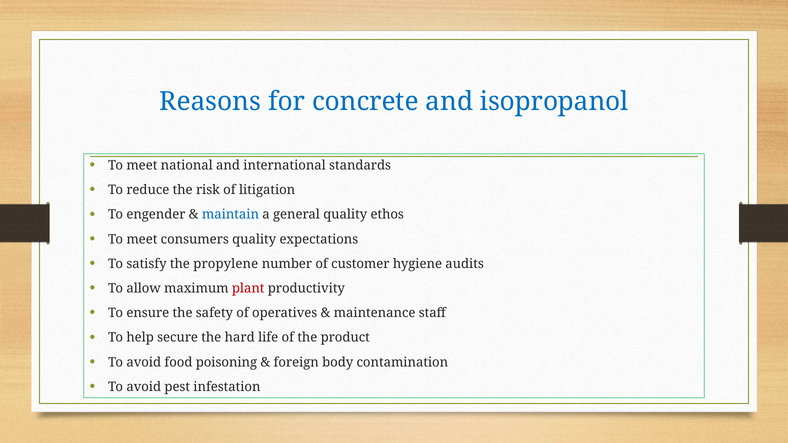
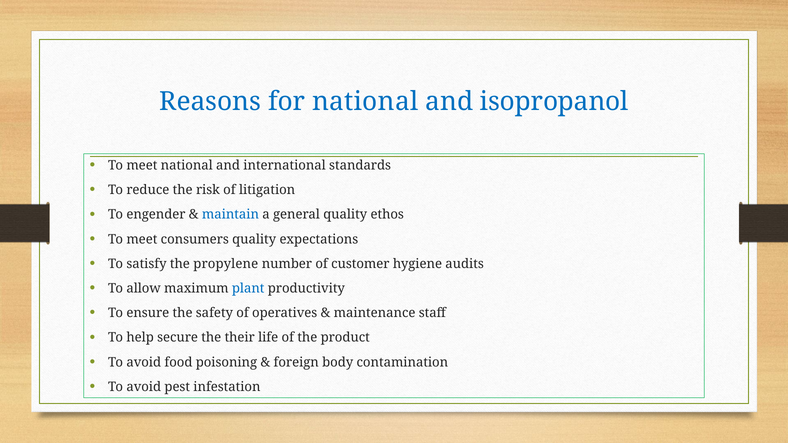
for concrete: concrete -> national (365, 102)
plant colour: red -> blue (248, 289)
hard: hard -> their (240, 338)
